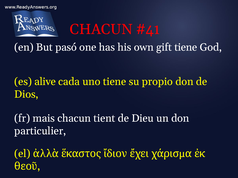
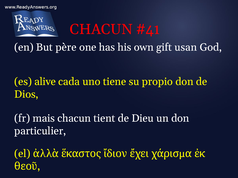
pasó: pasó -> père (66, 47)
gift tiene: tiene -> usan (186, 47)
